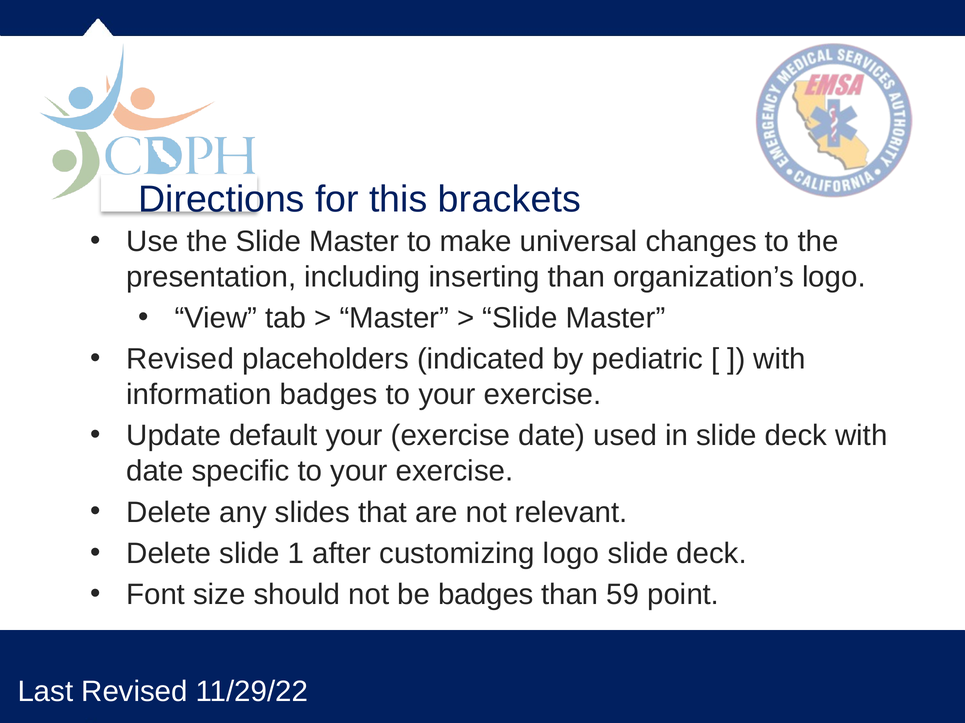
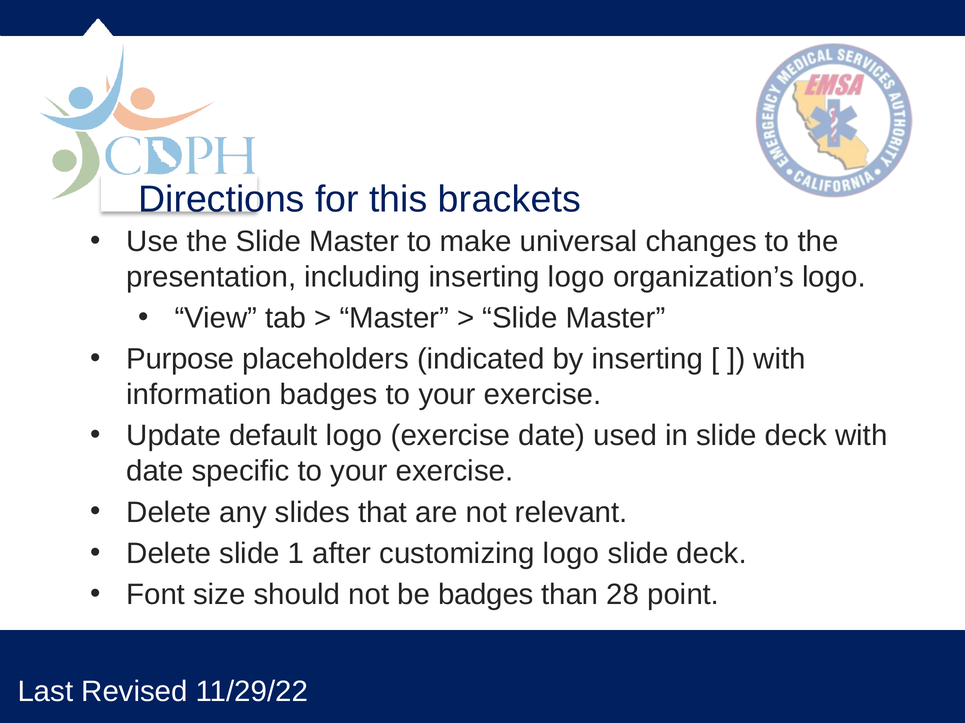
inserting than: than -> logo (576, 277)
Revised: Revised -> Purpose (180, 360)
by pediatric: pediatric -> inserting (648, 360)
default your: your -> logo (354, 436)
59: 59 -> 28 (623, 595)
